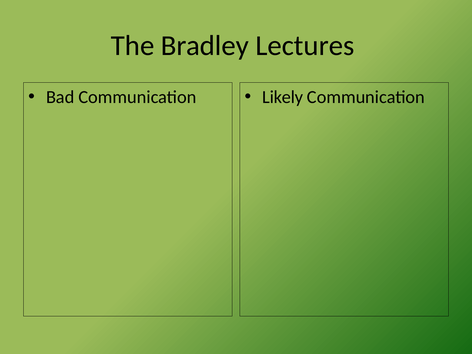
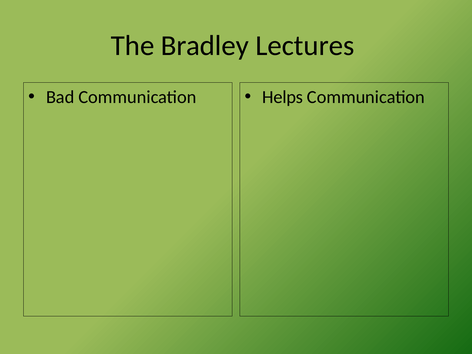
Likely: Likely -> Helps (283, 97)
